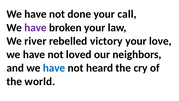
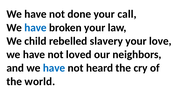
have colour: purple -> blue (35, 28)
river: river -> child (35, 41)
victory: victory -> slavery (106, 41)
